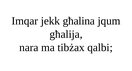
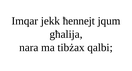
għalina: għalina -> ħennejt (79, 21)
